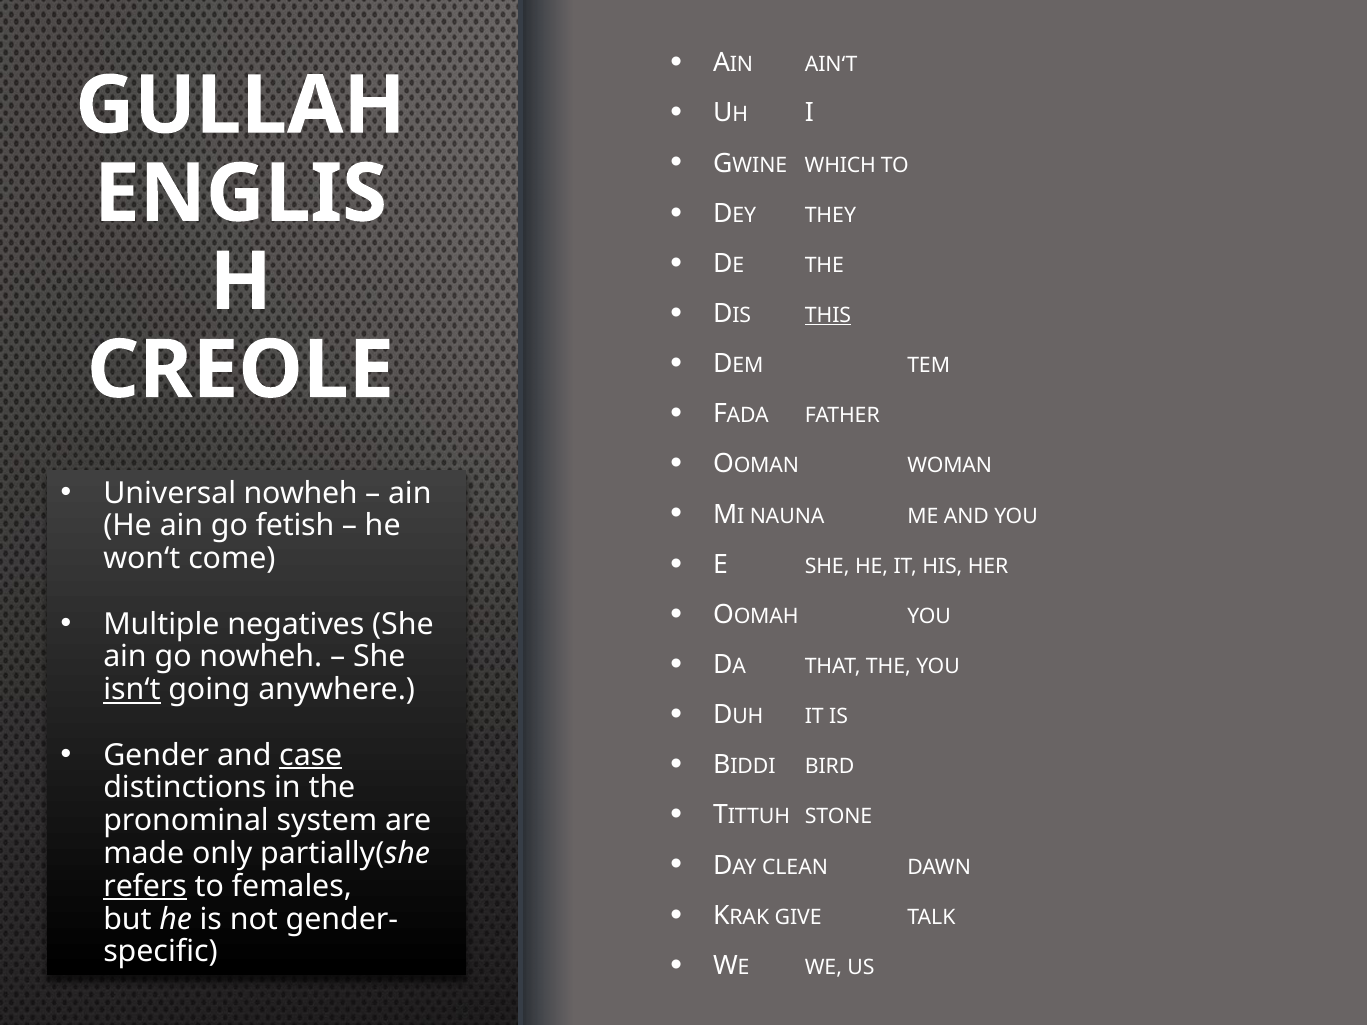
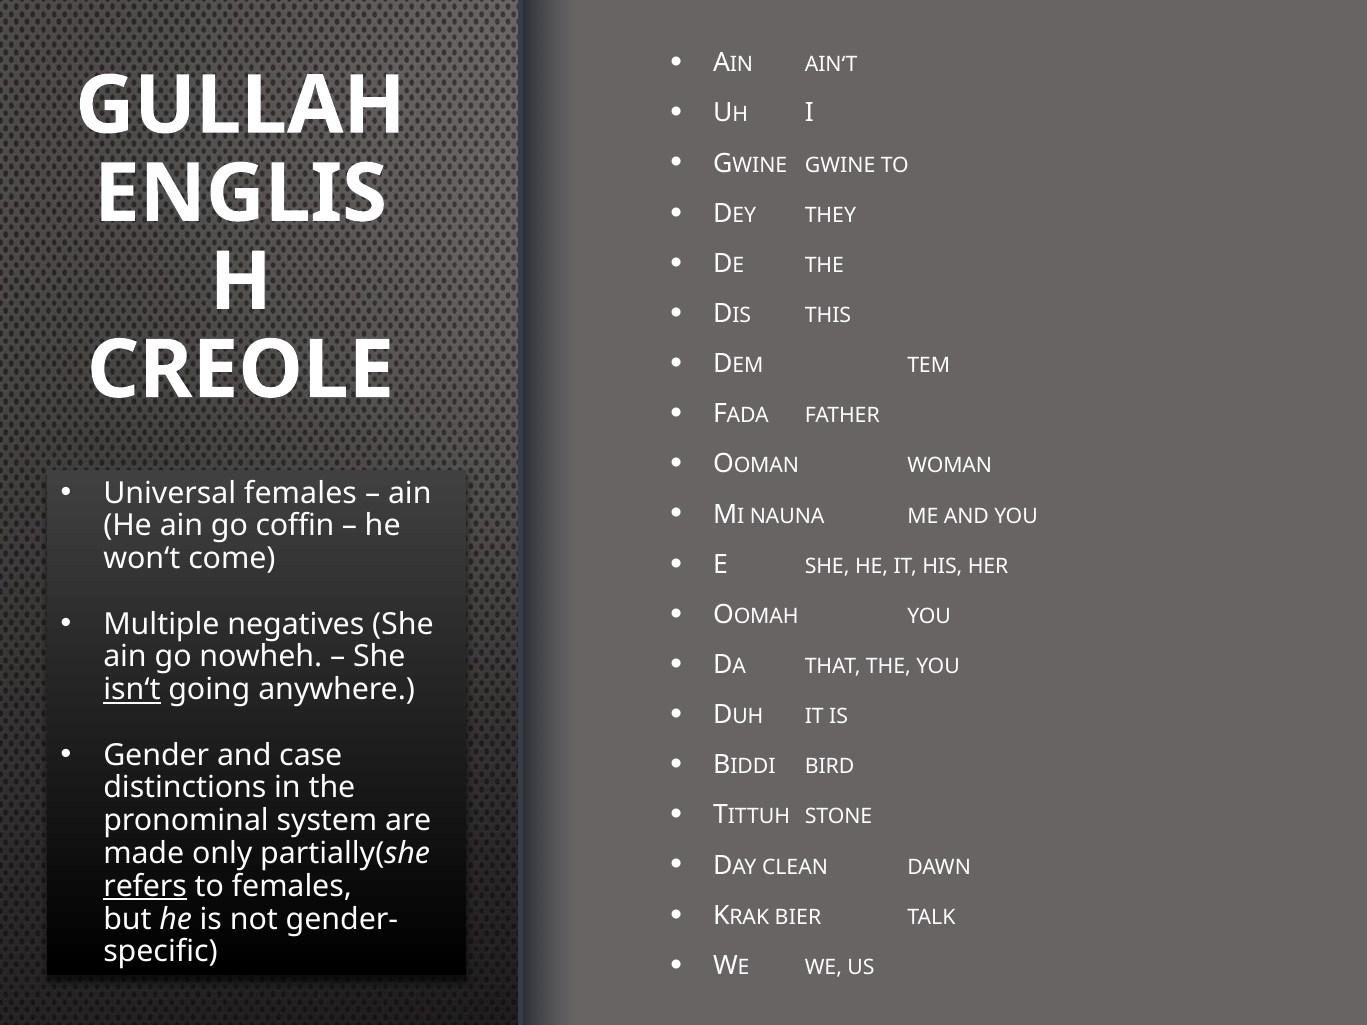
GWINE WHICH: WHICH -> GWINE (840, 165)
THIS underline: present -> none (828, 316)
Universal nowheh: nowheh -> females (300, 493)
fetish: fetish -> coffin (295, 526)
case underline: present -> none (311, 755)
GIVE: GIVE -> BIER (798, 917)
